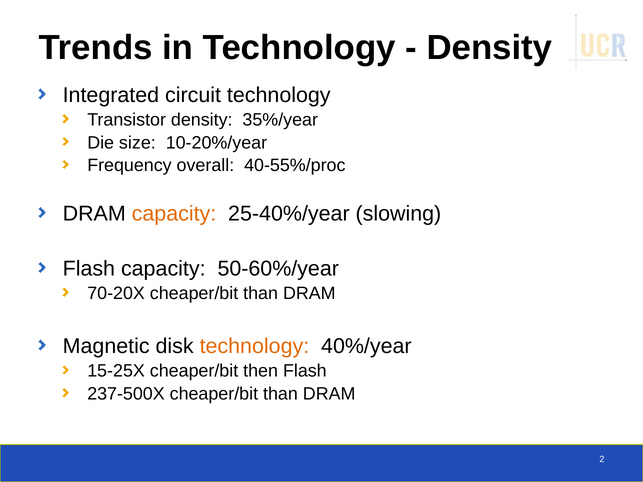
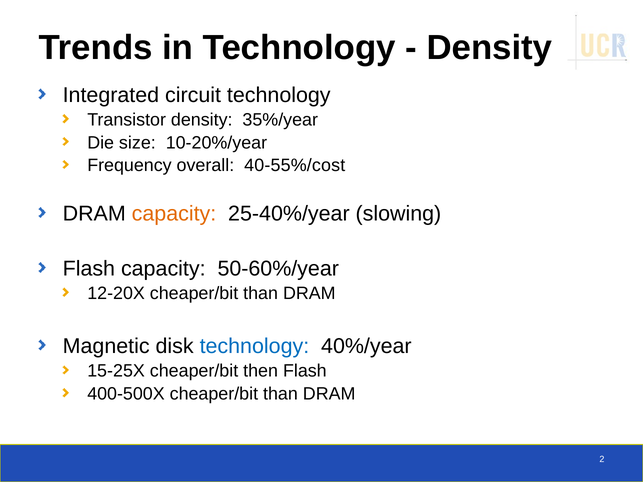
40-55%/proc: 40-55%/proc -> 40-55%/cost (295, 166)
70-20X: 70-20X -> 12-20X (116, 294)
technology colour: orange -> blue (254, 346)
237-500X: 237-500X -> 400-500X (126, 394)
